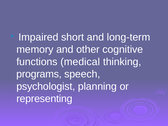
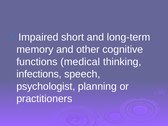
programs: programs -> infections (39, 74)
representing: representing -> practitioners (44, 99)
